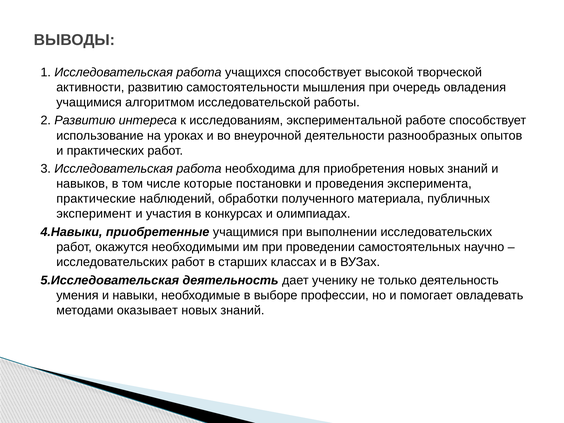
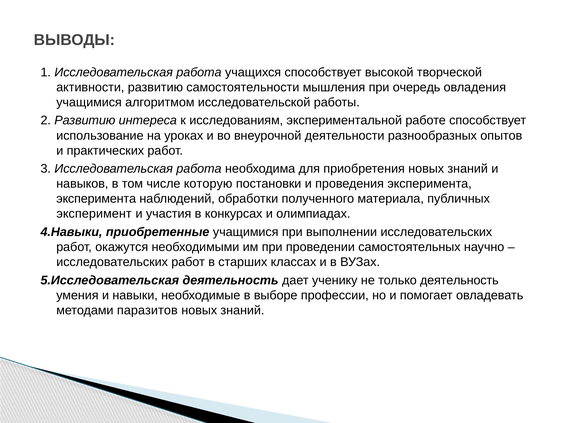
которые: которые -> которую (208, 184)
практические: практические -> эксперимента (96, 199)
оказывает: оказывает -> паразитов (147, 310)
